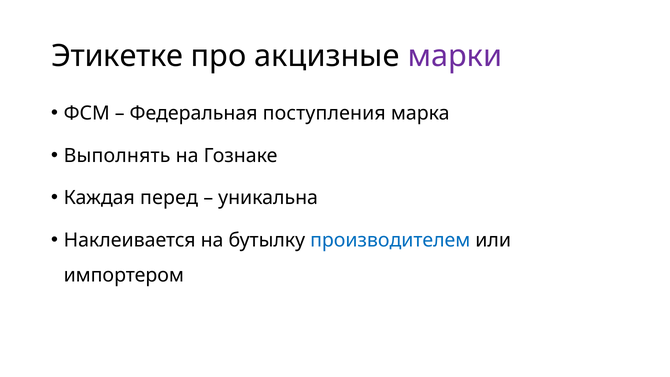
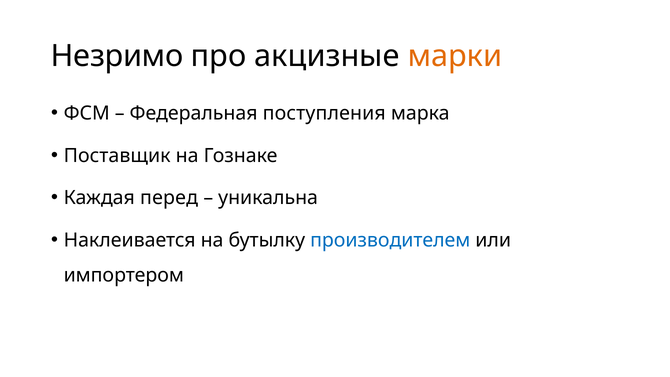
Этикетке: Этикетке -> Незримо (117, 56)
марки colour: purple -> orange (455, 56)
Выполнять: Выполнять -> Поставщик (117, 156)
